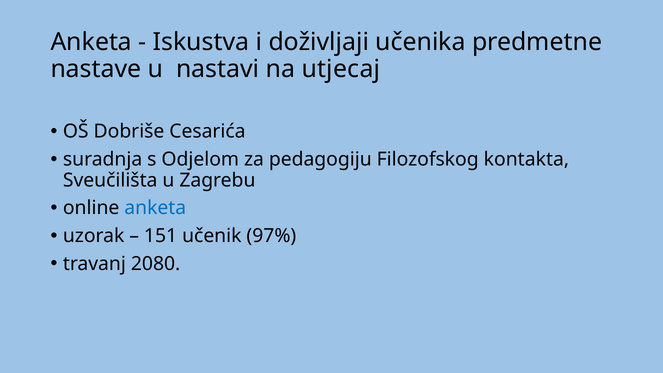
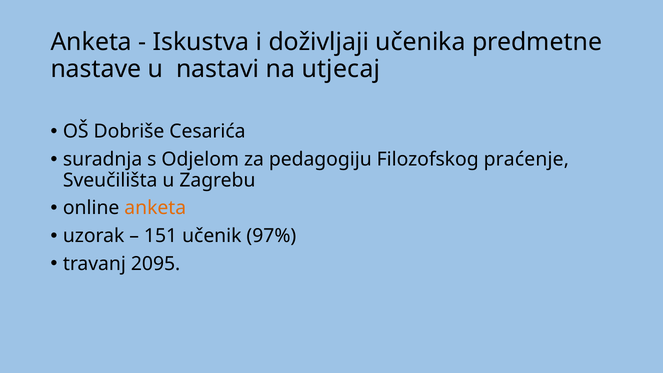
kontakta: kontakta -> praćenje (526, 159)
anketa colour: blue -> orange (155, 208)
2080: 2080 -> 2095 (156, 264)
